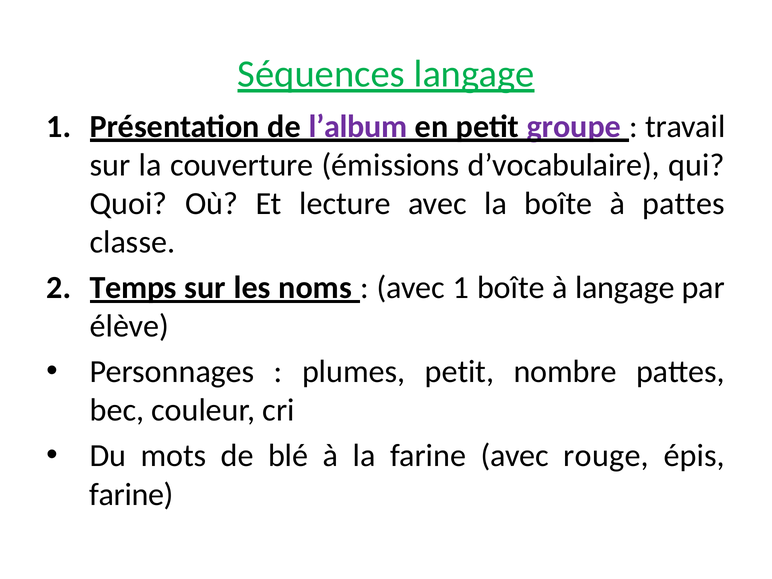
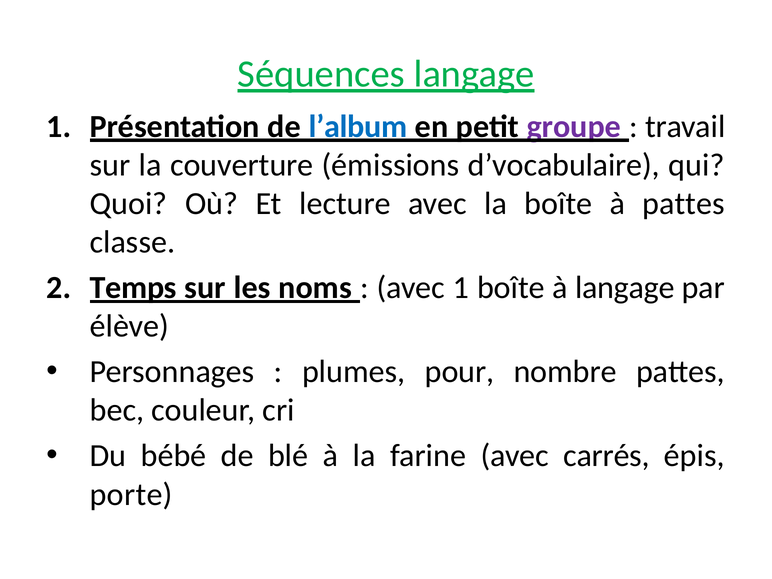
l’album colour: purple -> blue (358, 126)
plumes petit: petit -> pour (460, 372)
mots: mots -> bébé (174, 456)
rouge: rouge -> carrés (606, 456)
farine: farine -> porte (131, 494)
